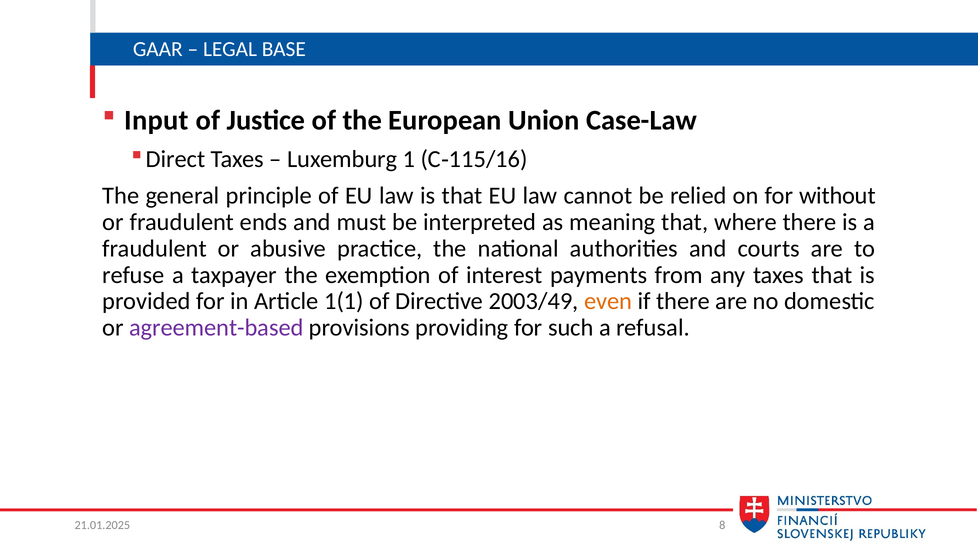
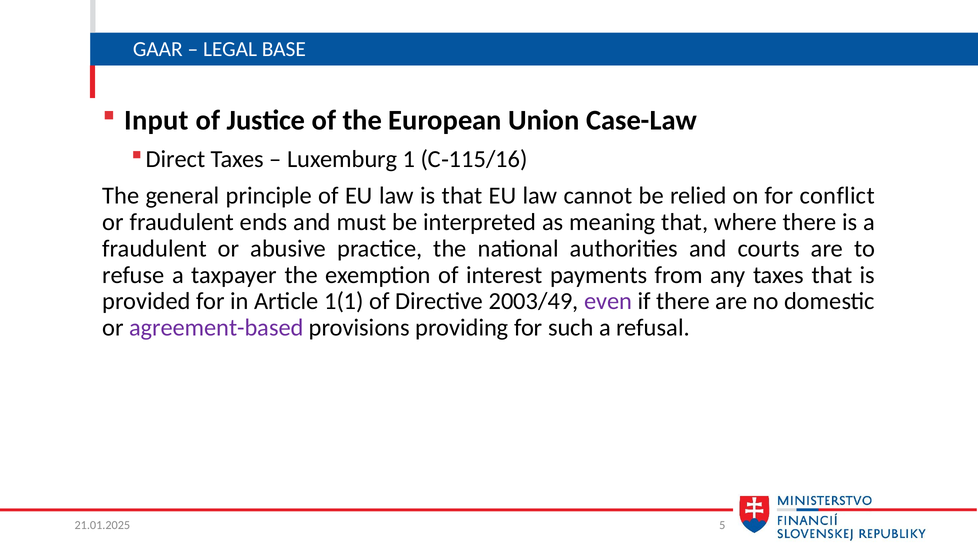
without: without -> conflict (837, 196)
even colour: orange -> purple (608, 301)
8: 8 -> 5 (722, 525)
